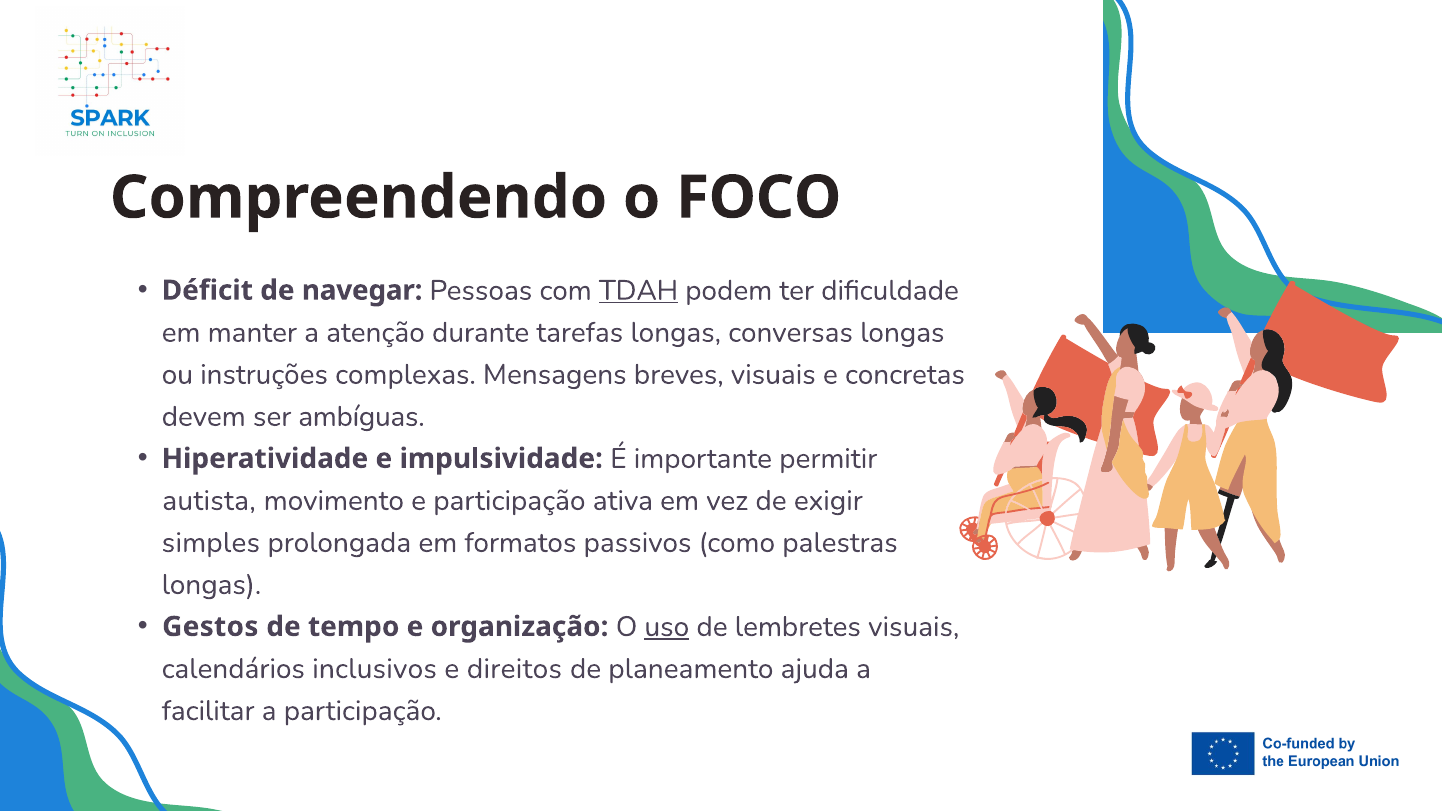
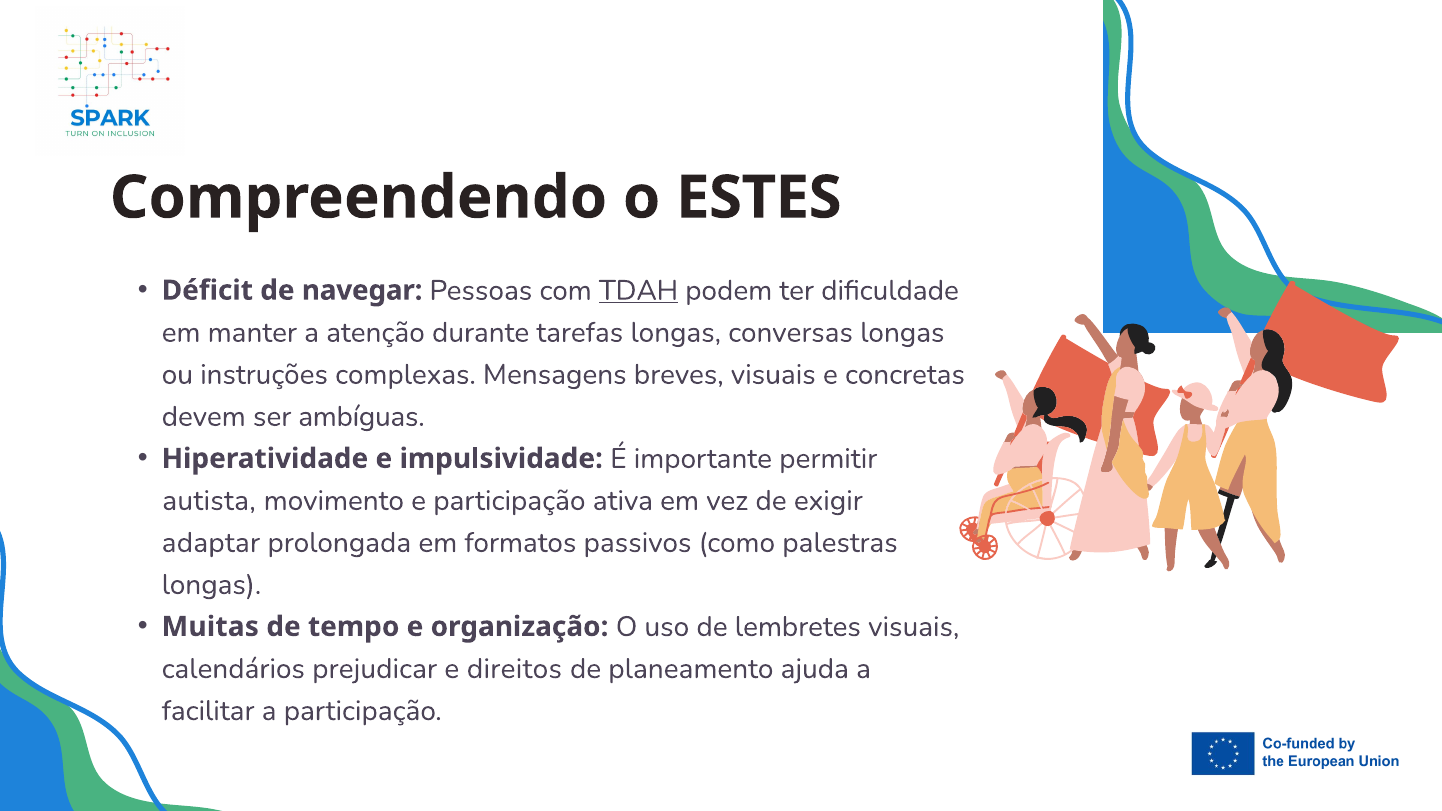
FOCO: FOCO -> ESTES (759, 198)
simples: simples -> adaptar (211, 543)
Gestos: Gestos -> Muitas (210, 627)
uso underline: present -> none (667, 627)
inclusivos: inclusivos -> prejudicar (375, 669)
